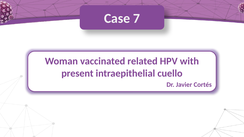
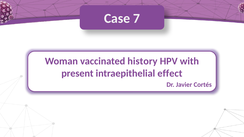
related: related -> history (142, 61)
cuello: cuello -> effect (170, 74)
